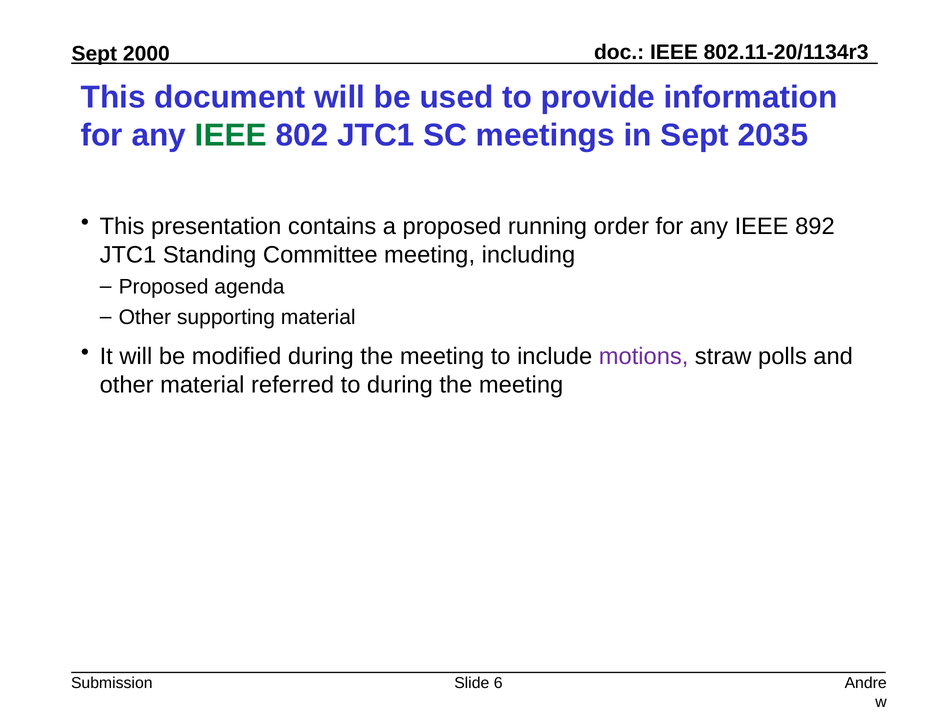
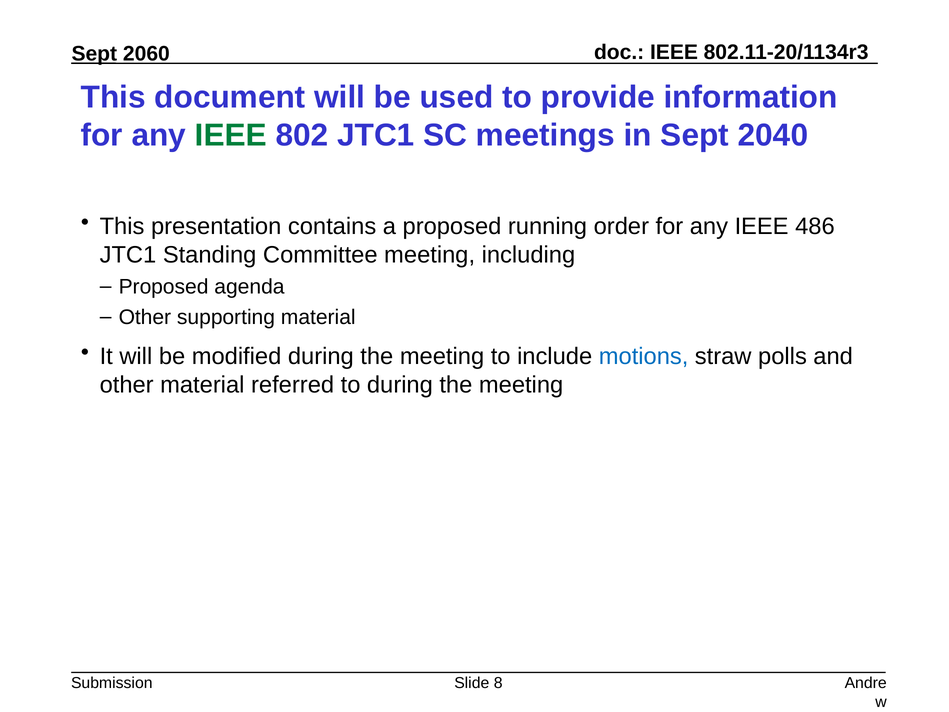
2000: 2000 -> 2060 (146, 54)
2035: 2035 -> 2040 (773, 135)
892: 892 -> 486 (815, 226)
motions colour: purple -> blue (644, 356)
6: 6 -> 8 (498, 683)
